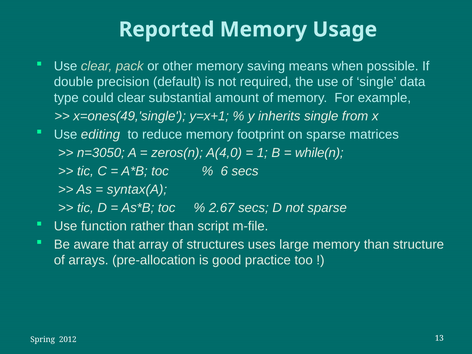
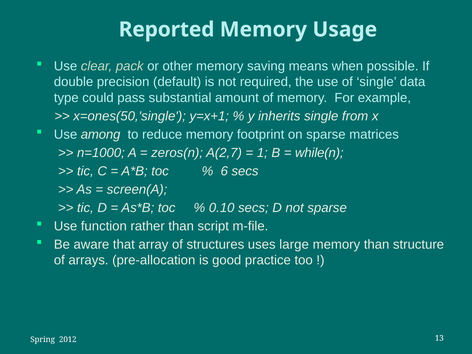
could clear: clear -> pass (131, 98)
x=ones(49,'single: x=ones(49,'single -> x=ones(50,'single (130, 116)
editing: editing -> among (101, 134)
n=3050: n=3050 -> n=1000 (101, 153)
A(4,0: A(4,0 -> A(2,7 (224, 153)
syntax(A: syntax(A -> screen(A (137, 189)
2.67: 2.67 -> 0.10 (222, 208)
